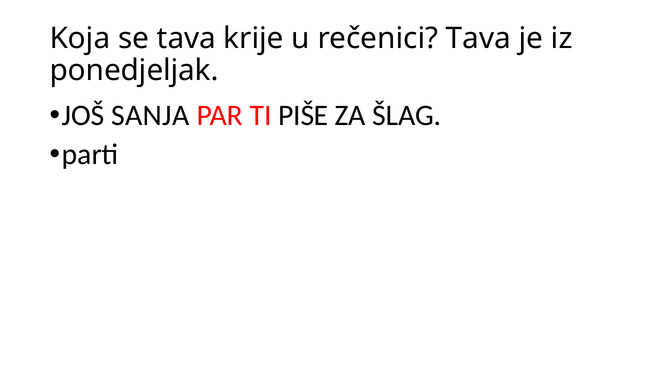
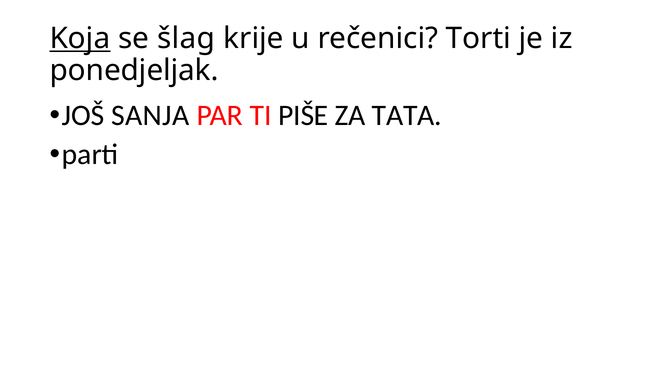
Koja underline: none -> present (80, 39)
se tava: tava -> šlag (186, 39)
rečenici Tava: Tava -> Torti (478, 39)
ŠLAG: ŠLAG -> TATA (407, 116)
